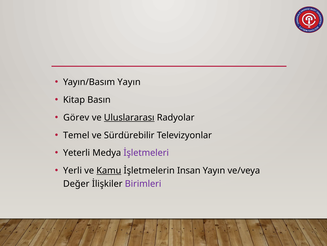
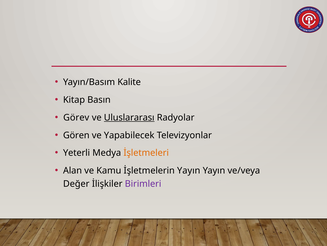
Yayın/Basım Yayın: Yayın -> Kalite (129, 82)
Temel: Temel -> Gören (76, 135)
Sürdürebilir: Sürdürebilir -> Yapabilecek (129, 135)
İşletmeleri colour: purple -> orange (146, 152)
Yerli: Yerli -> Alan (73, 170)
Kamu underline: present -> none (109, 170)
İşletmelerin Insan: Insan -> Yayın (189, 170)
